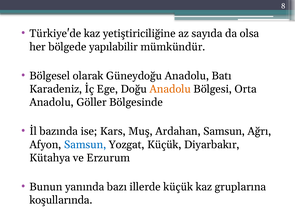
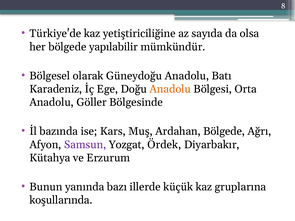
Ardahan Samsun: Samsun -> Bölgede (224, 131)
Samsun colour: blue -> purple (85, 145)
Yozgat Küçük: Küçük -> Ördek (164, 145)
